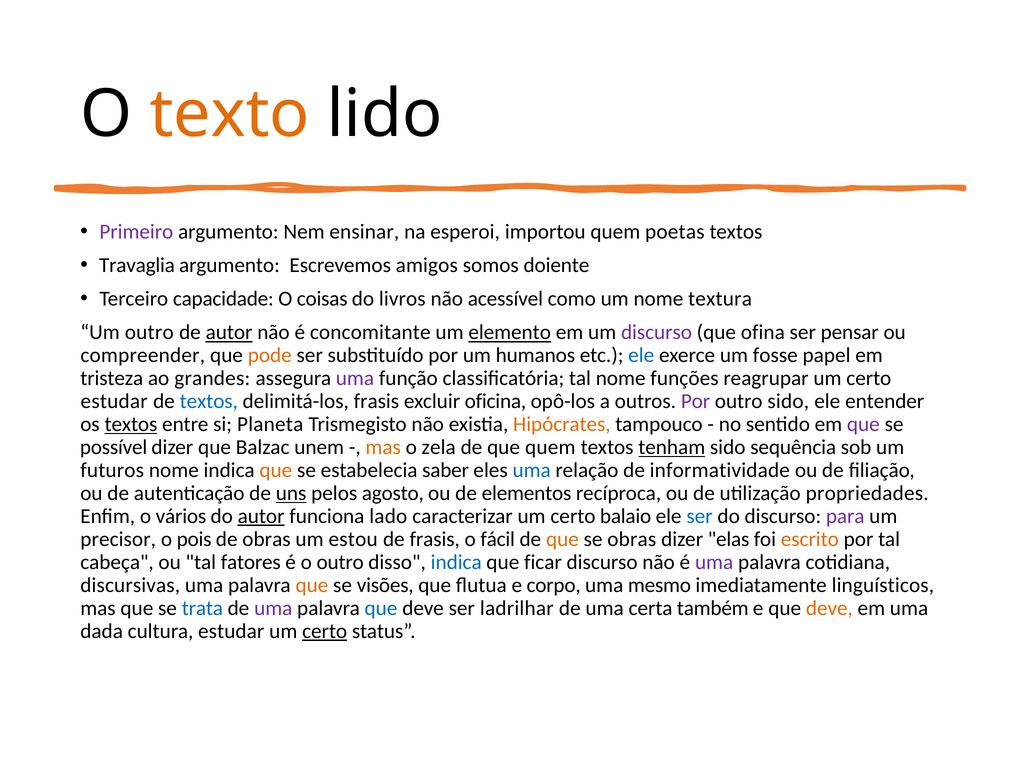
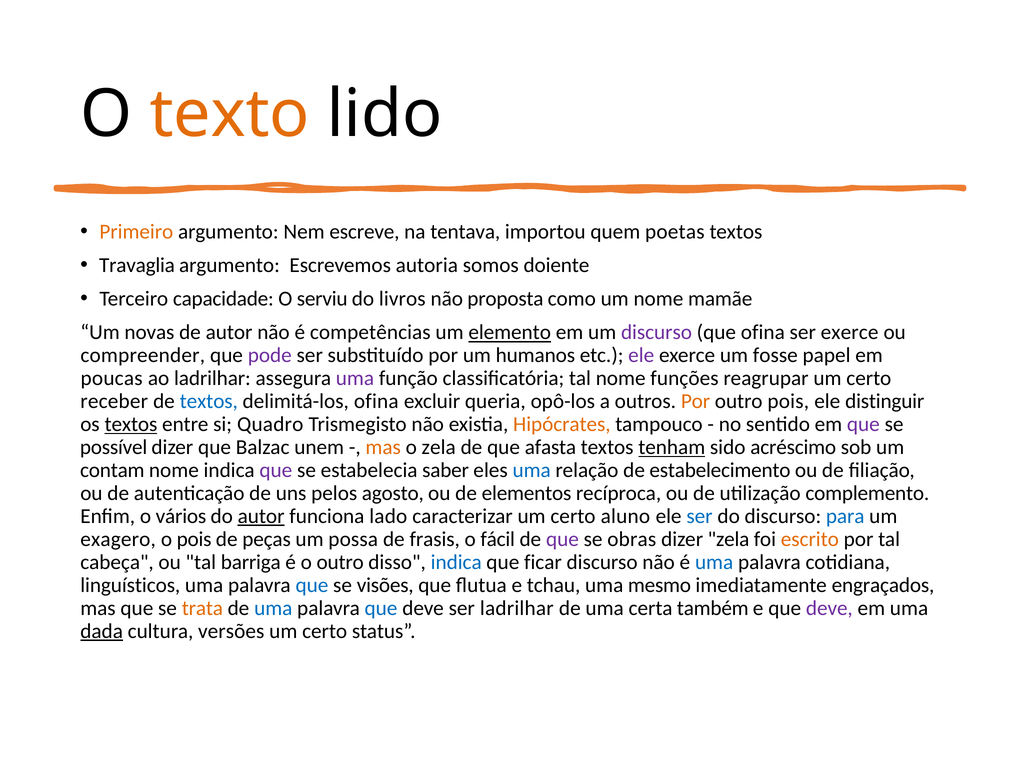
Primeiro colour: purple -> orange (136, 232)
ensinar: ensinar -> escreve (364, 232)
esperoi: esperoi -> tentava (465, 232)
amigos: amigos -> autoria (427, 265)
coisas: coisas -> serviu (322, 299)
acessível: acessível -> proposta (505, 299)
textura: textura -> mamãe (720, 299)
Um outro: outro -> novas (149, 332)
autor underline: present -> none (229, 332)
concomitante: concomitante -> competências (370, 332)
ser pensar: pensar -> exerce (850, 332)
pode colour: orange -> purple (270, 355)
ele colour: blue -> purple (641, 355)
tristeza: tristeza -> poucas (112, 378)
ao grandes: grandes -> ladrilhar (212, 378)
estudar: estudar -> receber (114, 401)
delimitá-los frasis: frasis -> ofina (376, 401)
oficina: oficina -> queria (495, 401)
Por colour: purple -> orange (696, 401)
outro sido: sido -> pois (788, 401)
entender: entender -> distinguir (885, 401)
Planeta: Planeta -> Quadro (270, 424)
que quem: quem -> afasta (550, 447)
sequência: sequência -> acréscimo (793, 447)
futuros: futuros -> contam (112, 470)
que colour: orange -> purple (276, 470)
informatividade: informatividade -> estabelecimento (720, 470)
uns underline: present -> none (291, 493)
propriedades: propriedades -> complemento (867, 493)
balaio: balaio -> aluno (625, 516)
para colour: purple -> blue (845, 516)
precisor: precisor -> exagero (118, 539)
de obras: obras -> peças (267, 539)
estou: estou -> possa (353, 539)
que colour: orange -> purple (562, 539)
dizer elas: elas -> zela (729, 539)
fatores: fatores -> barriga (251, 562)
uma colour: purple -> blue (714, 562)
discursivas: discursivas -> linguísticos (130, 585)
que colour: orange -> blue (312, 585)
corpo: corpo -> tchau (554, 585)
linguísticos: linguísticos -> engraçados (883, 585)
trata colour: blue -> orange (202, 608)
uma colour: purple -> blue (273, 608)
deve colour: orange -> purple (829, 608)
dada underline: none -> present (102, 631)
cultura estudar: estudar -> versões (231, 631)
certo underline: present -> none (325, 631)
